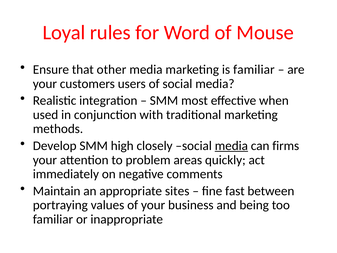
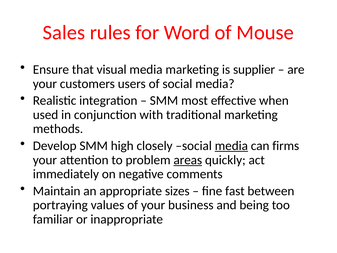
Loyal: Loyal -> Sales (64, 33)
other: other -> visual (112, 69)
is familiar: familiar -> supplier (254, 69)
areas underline: none -> present (188, 160)
sites: sites -> sizes (177, 191)
